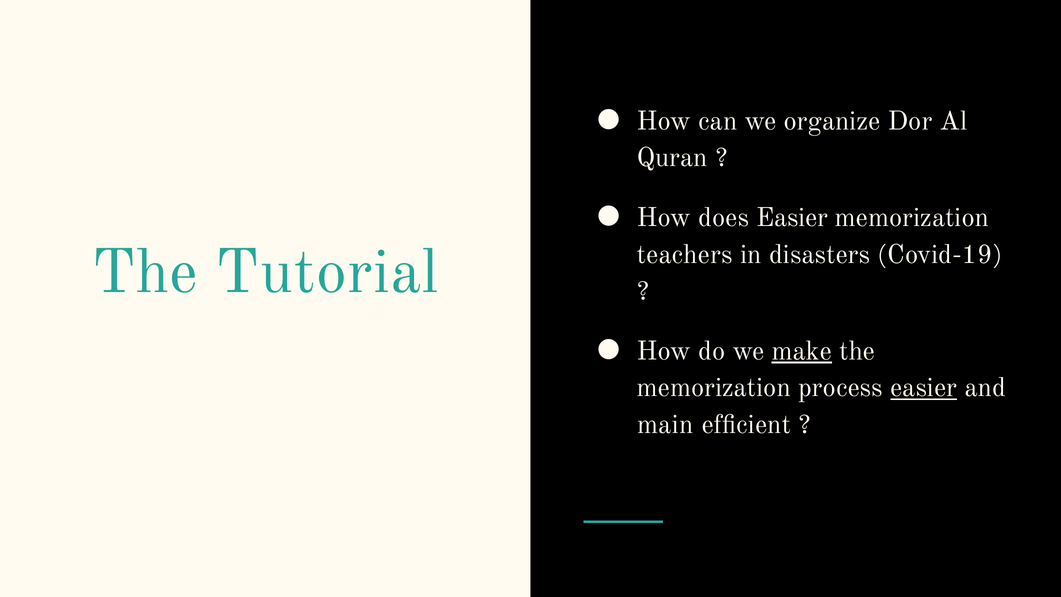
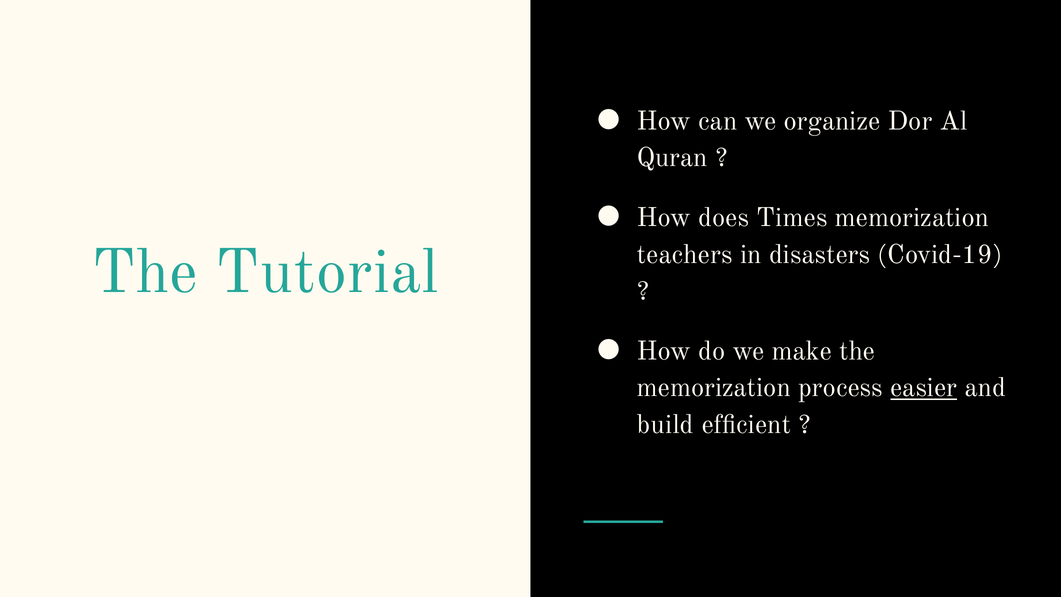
does Easier: Easier -> Times (792, 218)
make underline: present -> none (802, 351)
main: main -> build (665, 424)
